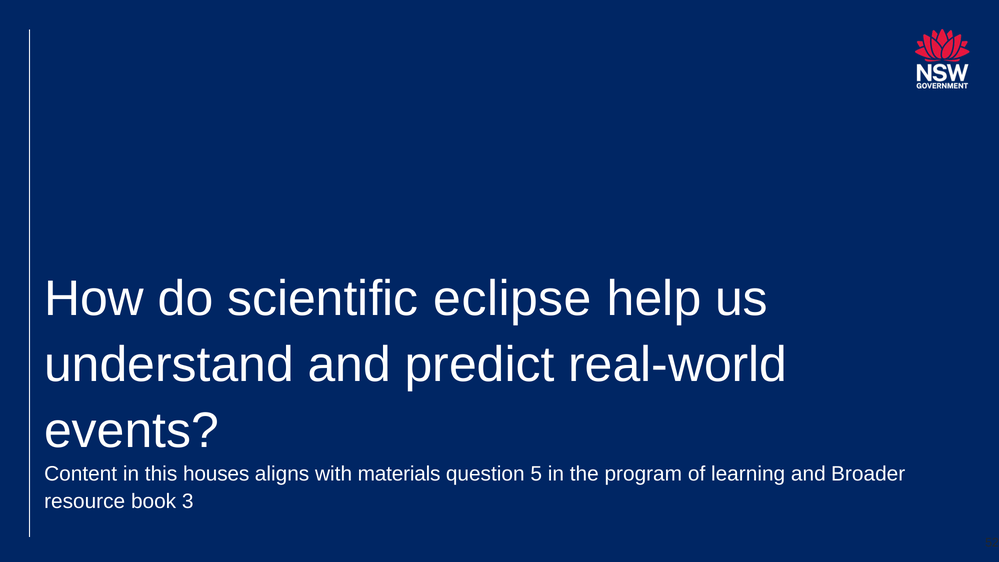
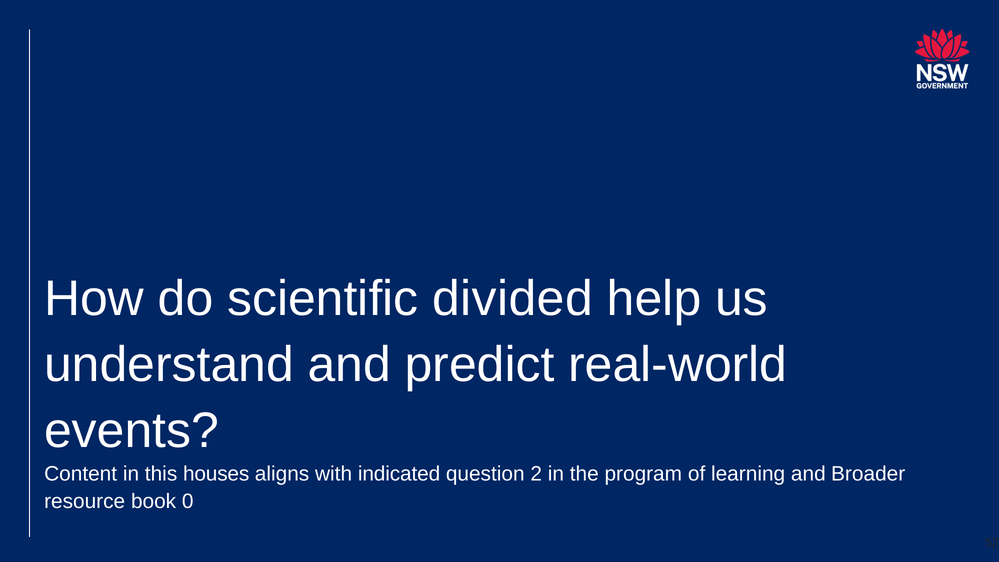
eclipse: eclipse -> divided (513, 299)
materials: materials -> indicated (399, 474)
5: 5 -> 2 (536, 474)
3: 3 -> 0 (188, 501)
